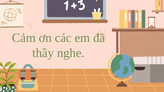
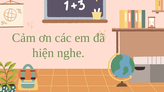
thầy: thầy -> hiện (43, 53)
